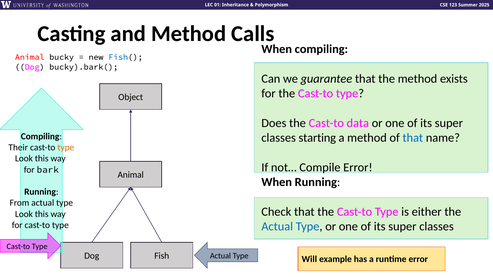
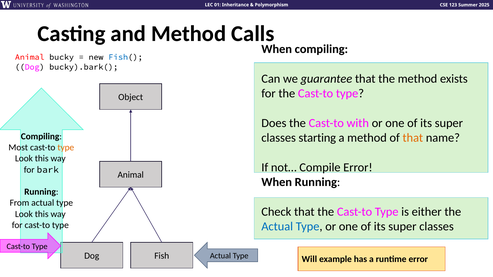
data: data -> with (358, 123)
that colour: blue -> orange (413, 138)
Their: Their -> Most (18, 148)
